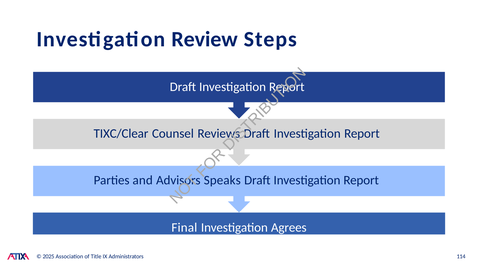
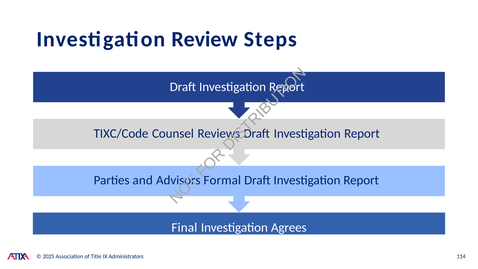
TIXC/Clear: TIXC/Clear -> TIXC/Code (121, 134)
Speaks: Speaks -> Formal (222, 180)
